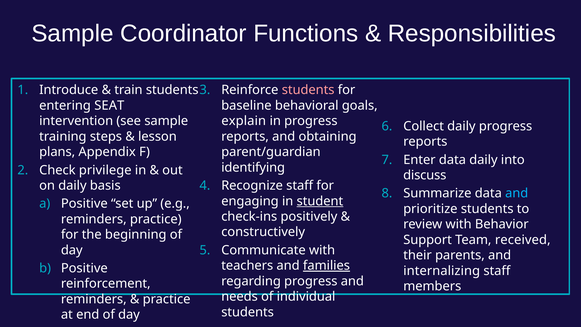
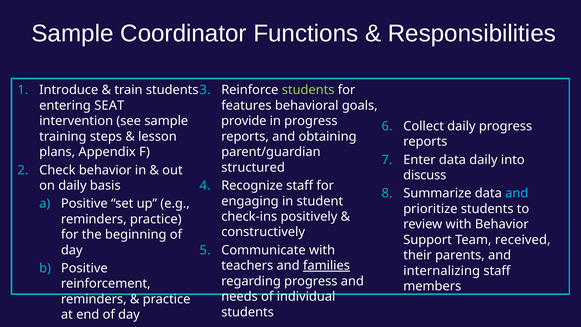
students colour: pink -> light green (308, 90)
baseline: baseline -> features (246, 105)
explain: explain -> provide (244, 121)
identifying: identifying -> structured (253, 167)
Check privilege: privilege -> behavior (105, 170)
student underline: present -> none (320, 201)
